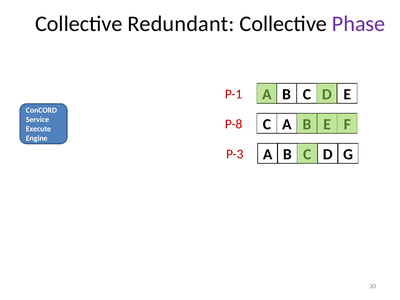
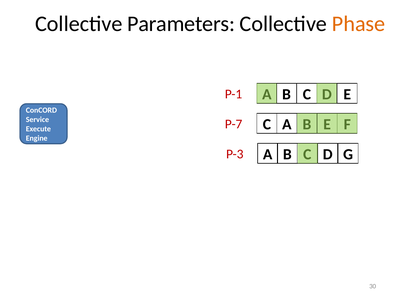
Redundant: Redundant -> Parameters (181, 24)
Phase colour: purple -> orange (359, 24)
P-8: P-8 -> P-7 (234, 124)
